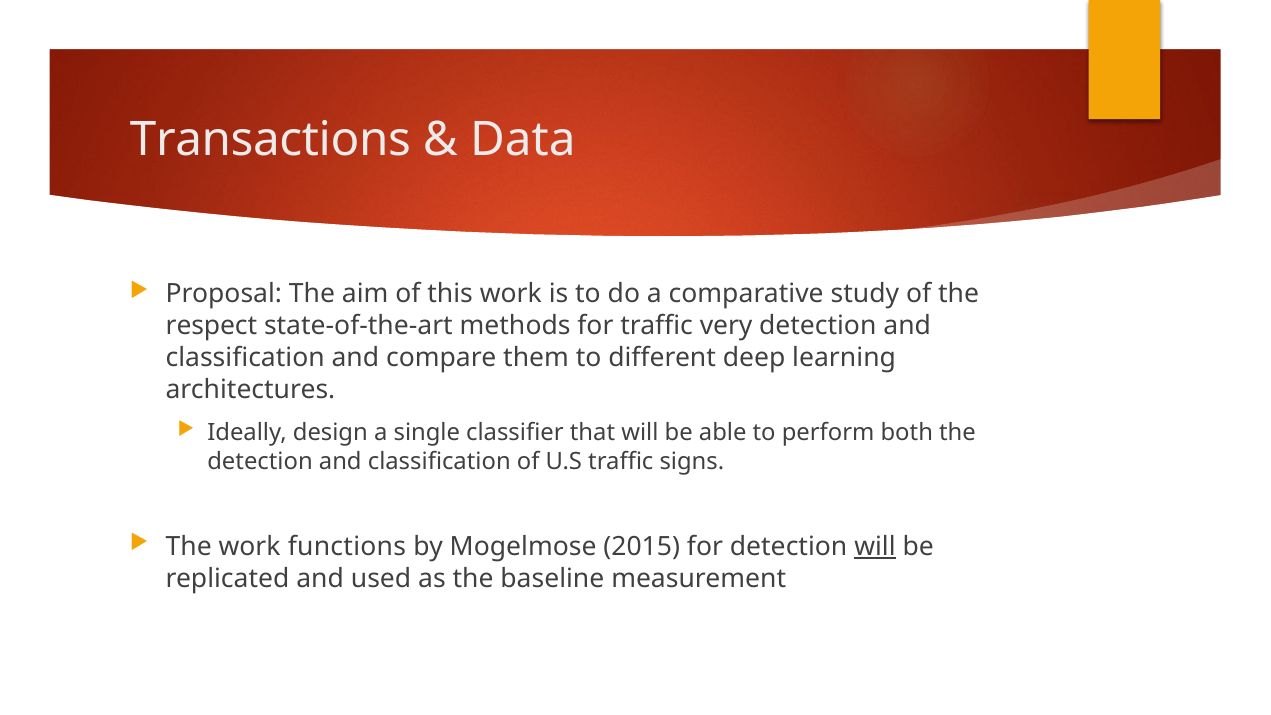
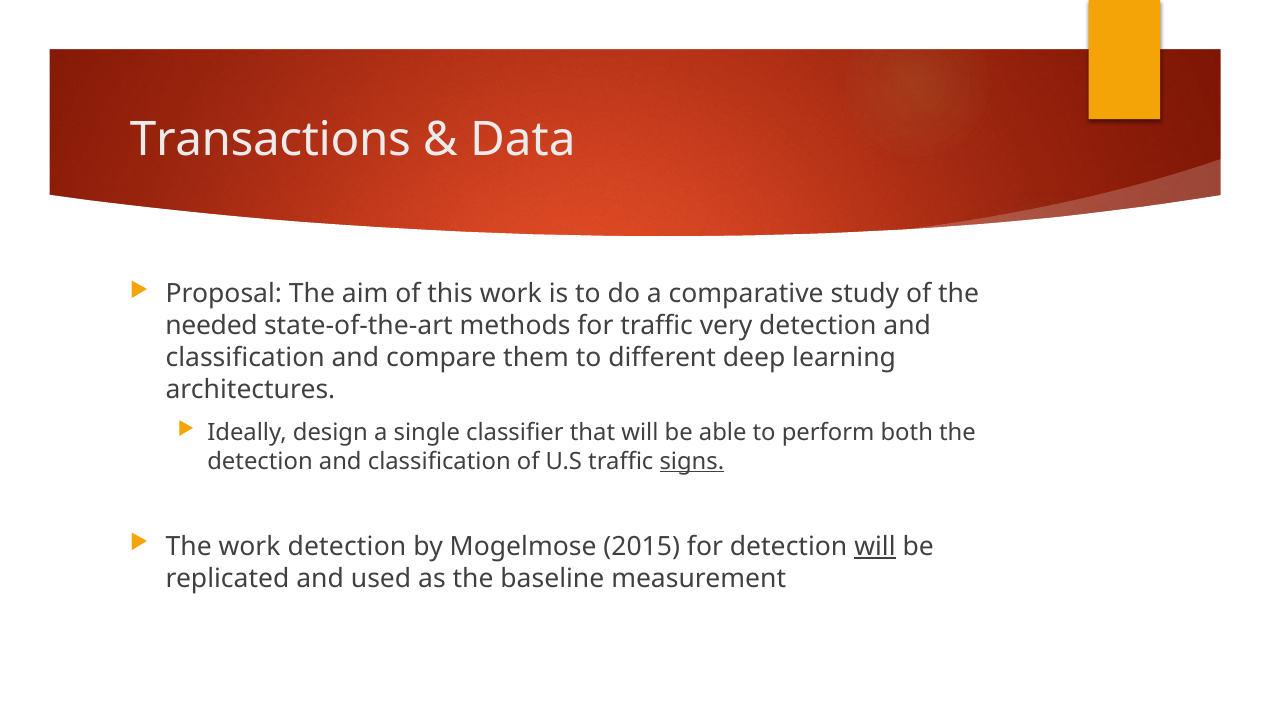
respect: respect -> needed (212, 326)
signs underline: none -> present (692, 461)
work functions: functions -> detection (347, 547)
